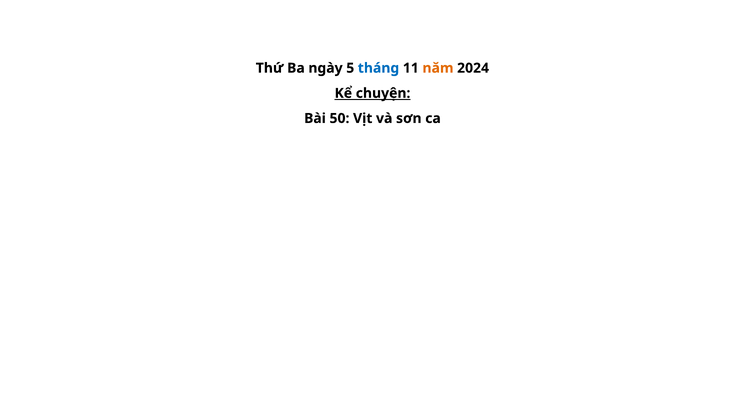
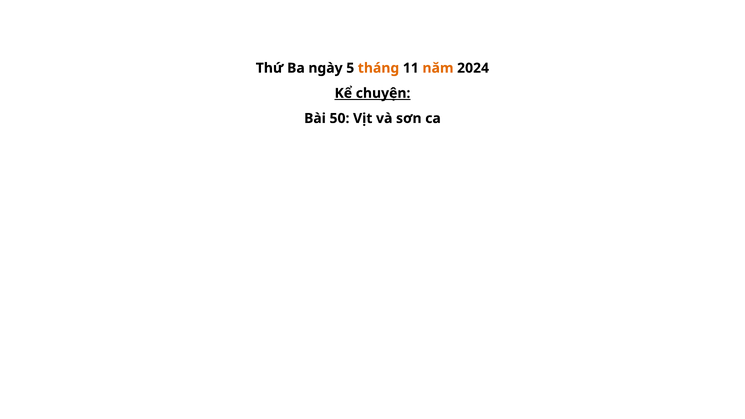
tháng colour: blue -> orange (379, 68)
